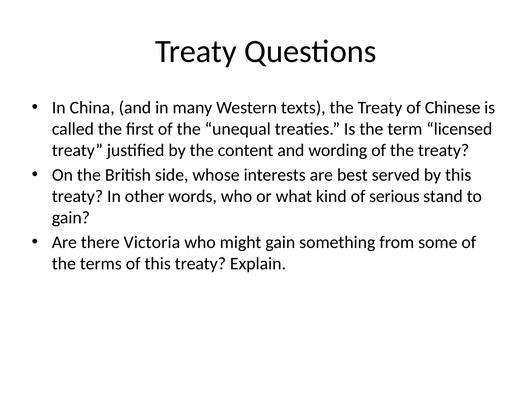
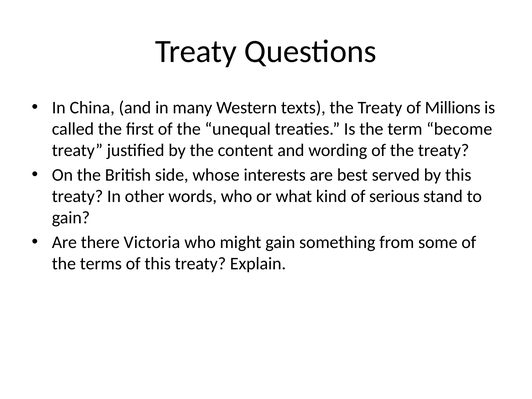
Chinese: Chinese -> Millions (453, 108)
licensed: licensed -> become (459, 129)
